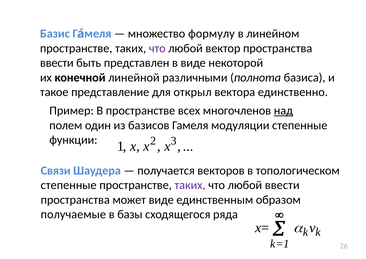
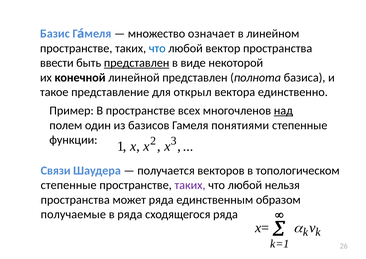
формулу: формулу -> означает (211, 34)
что colour: purple -> blue (157, 48)
представлен underline: none -> present (137, 63)
линейной различными: различными -> представлен (195, 77)
модуляции: модуляции -> понятиями (240, 125)
любой ввести: ввести -> нельзя (282, 185)
может виде: виде -> ряда (161, 200)
в базы: базы -> ряда (130, 214)
